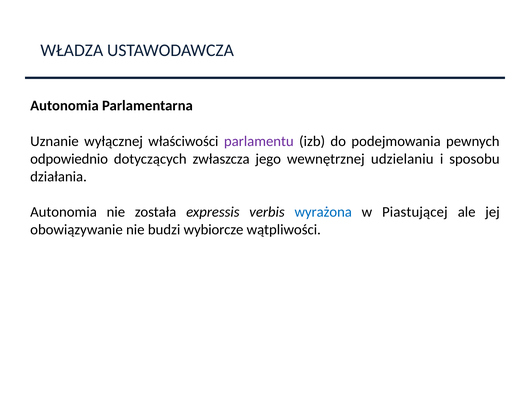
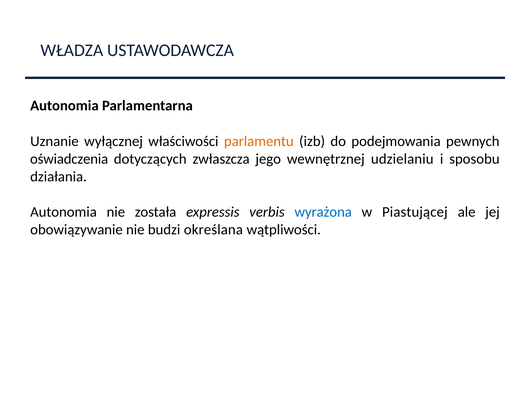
parlamentu colour: purple -> orange (259, 141)
odpowiednio: odpowiednio -> oświadczenia (69, 159)
wybiorcze: wybiorcze -> określana (213, 229)
